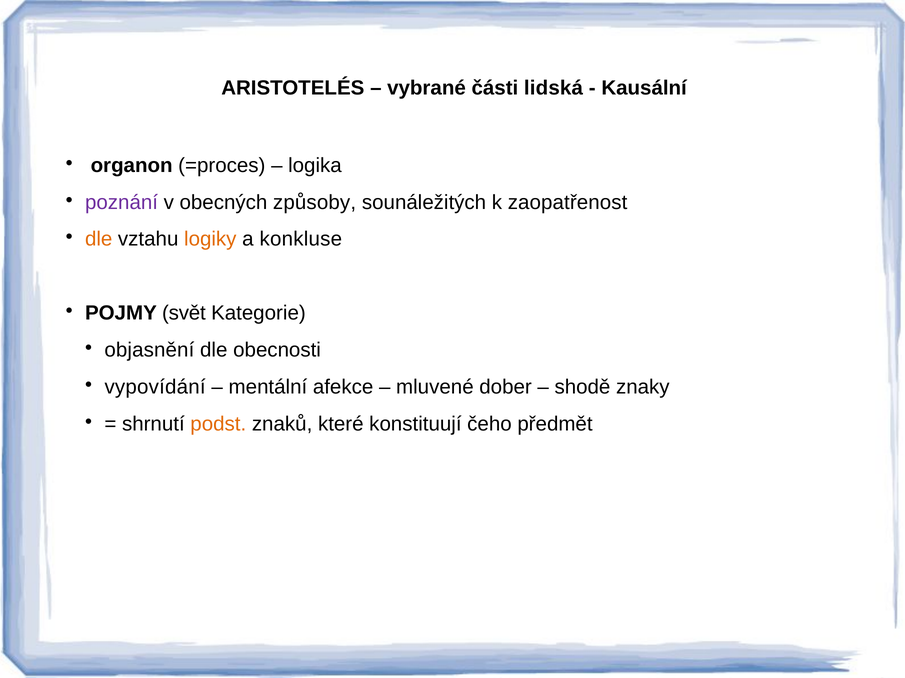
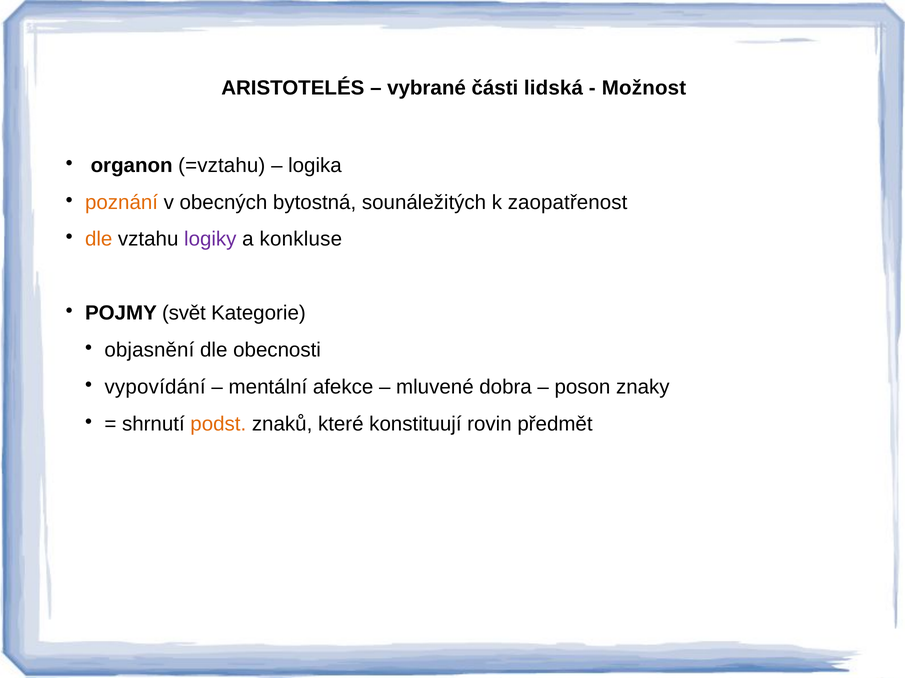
Kausální: Kausální -> Možnost (644, 88)
=proces: =proces -> =vztahu (222, 166)
poznání colour: purple -> orange (122, 203)
způsoby: způsoby -> bytostná (315, 203)
logiky colour: orange -> purple (210, 239)
dober: dober -> dobra (506, 387)
shodě: shodě -> poson (582, 387)
čeho: čeho -> rovin (489, 424)
